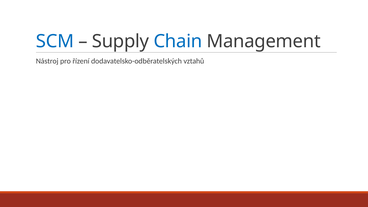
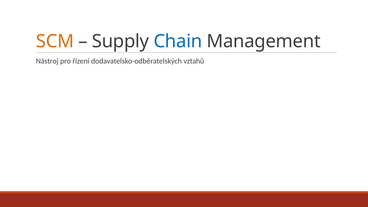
SCM colour: blue -> orange (55, 41)
